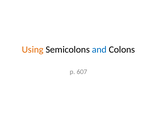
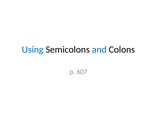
Using colour: orange -> blue (33, 50)
